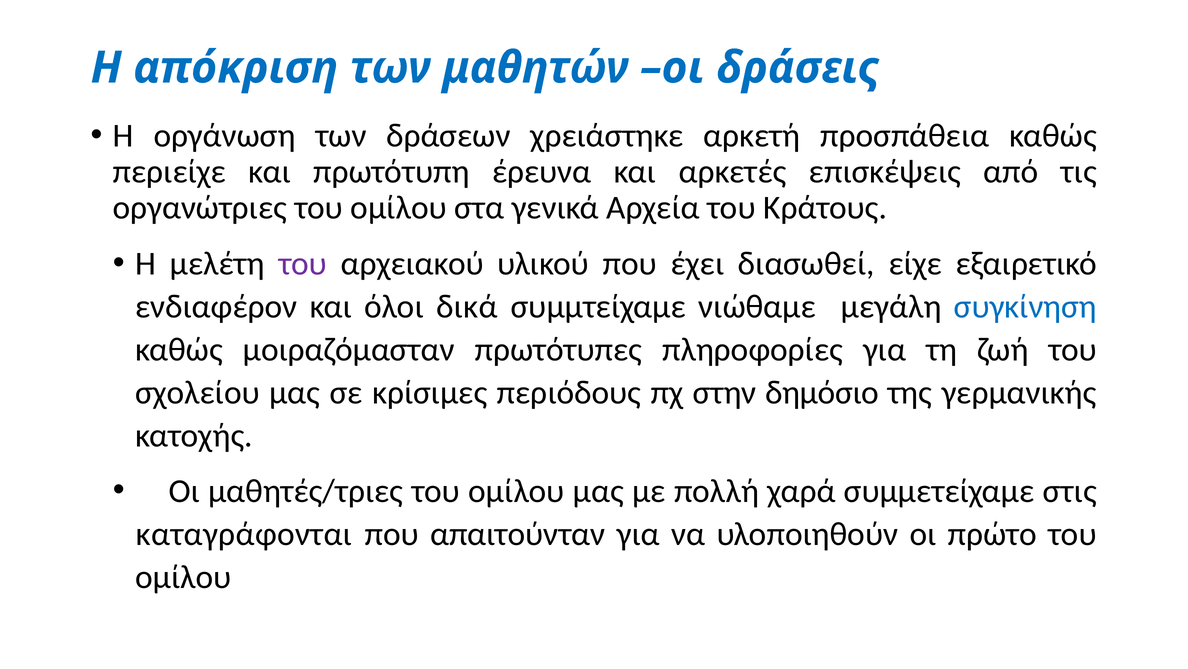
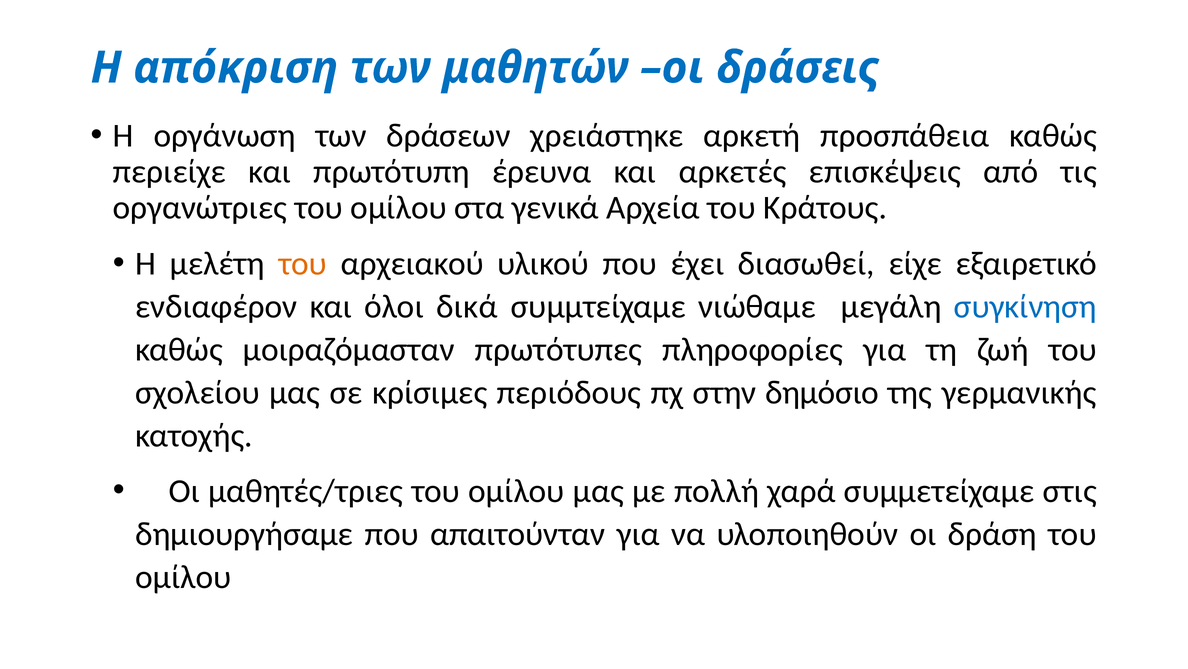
του colour: purple -> orange (303, 263)
καταγράφονται: καταγράφονται -> δημιουργήσαμε (244, 533)
πρώτο: πρώτο -> δράση (992, 533)
